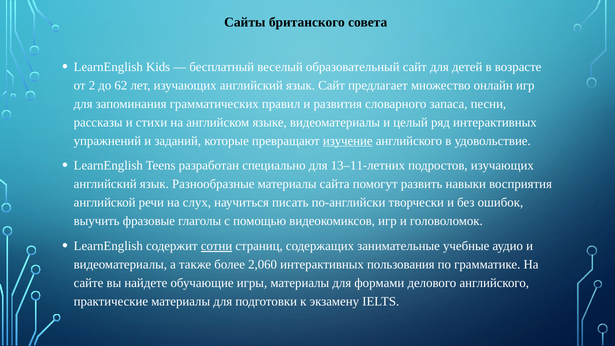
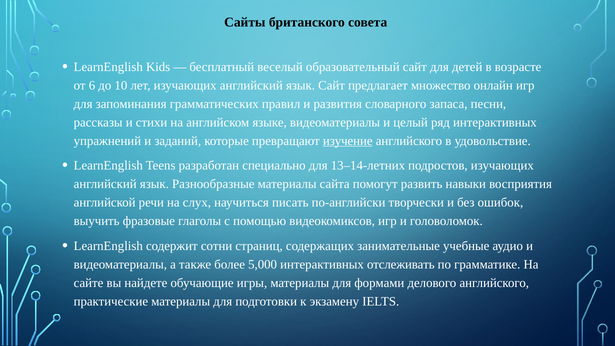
2: 2 -> 6 (92, 85)
62: 62 -> 10 (121, 85)
13–11-летних: 13–11-летних -> 13–14-летних (368, 166)
сотни underline: present -> none (217, 246)
2,060: 2,060 -> 5,000 (263, 264)
пользования: пользования -> отслеживать (401, 264)
